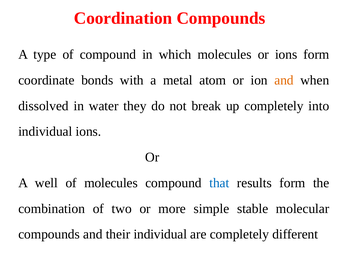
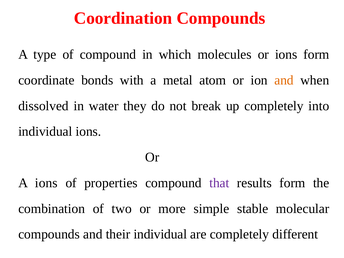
A well: well -> ions (46, 183)
of molecules: molecules -> properties (111, 183)
that colour: blue -> purple (219, 183)
